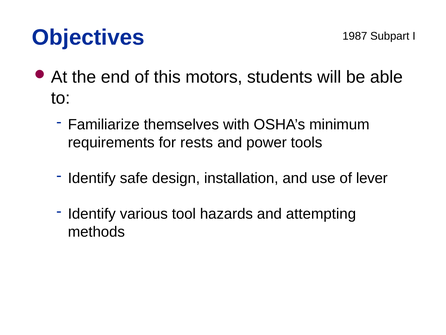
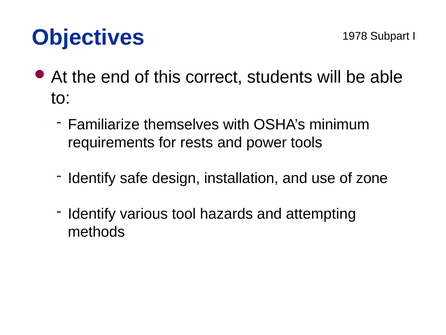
1987: 1987 -> 1978 (355, 36)
motors: motors -> correct (214, 77)
lever: lever -> zone (372, 178)
